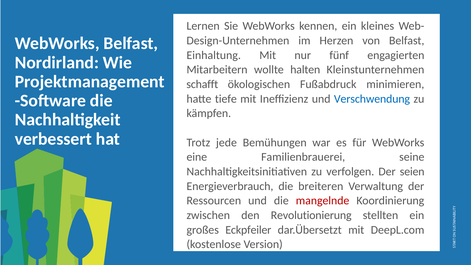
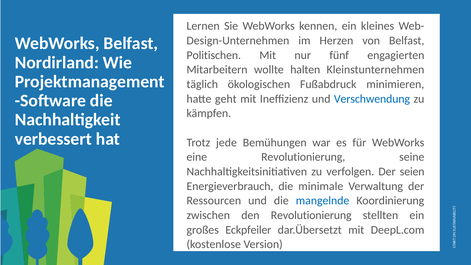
Einhaltung: Einhaltung -> Politischen (214, 55)
schafft: schafft -> täglich (202, 84)
tiefe: tiefe -> geht (226, 99)
eine Familienbrauerei: Familienbrauerei -> Revolutionierung (303, 157)
breiteren: breiteren -> minimale (321, 186)
mangelnde colour: red -> blue (323, 201)
